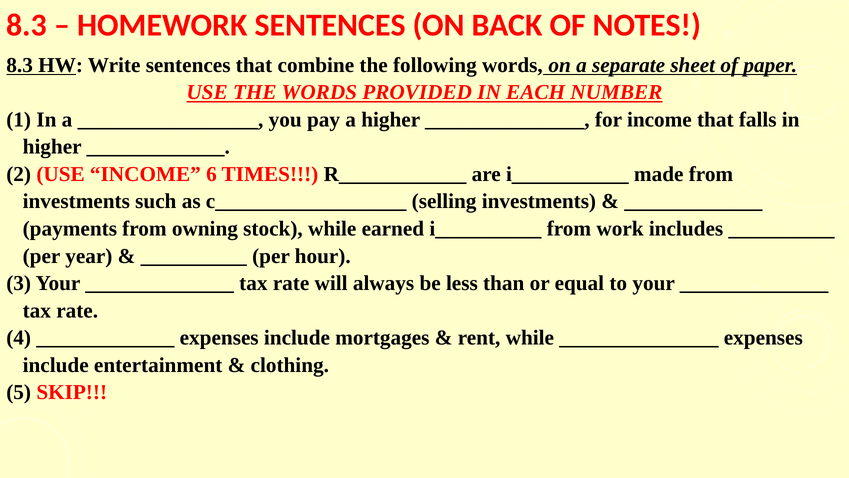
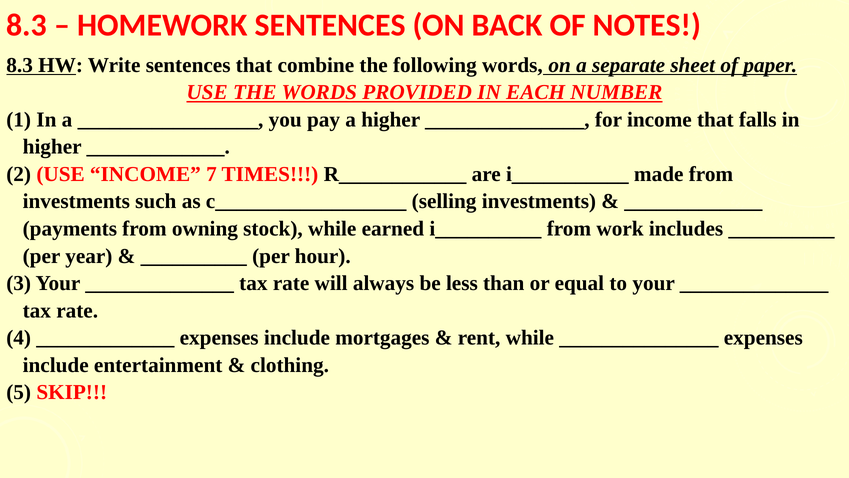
6: 6 -> 7 (211, 174)
